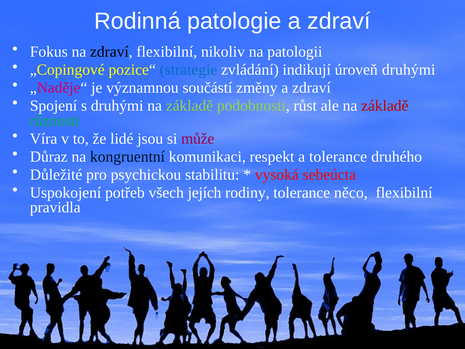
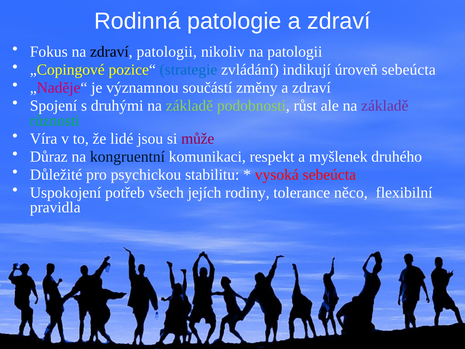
zdraví flexibilní: flexibilní -> patologii (167, 52)
úroveň druhými: druhými -> sebeúcta (409, 70)
základě colour: red -> purple (385, 106)
a tolerance: tolerance -> myšlenek (338, 156)
